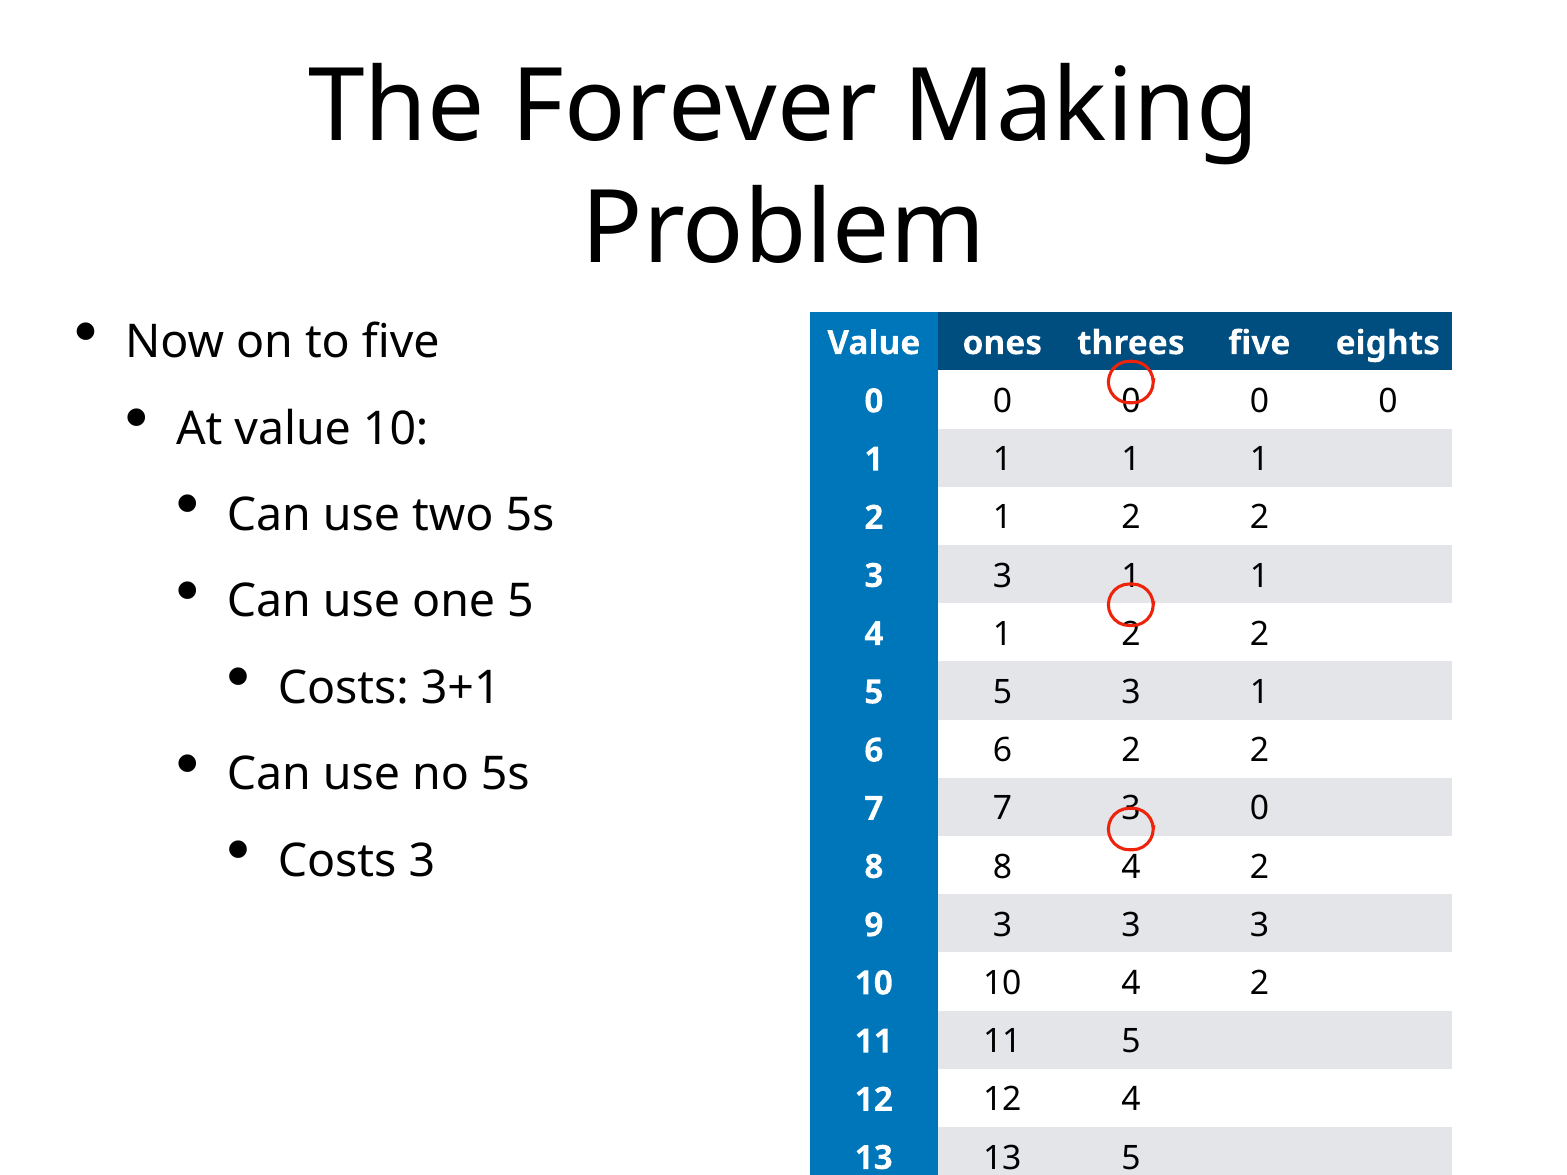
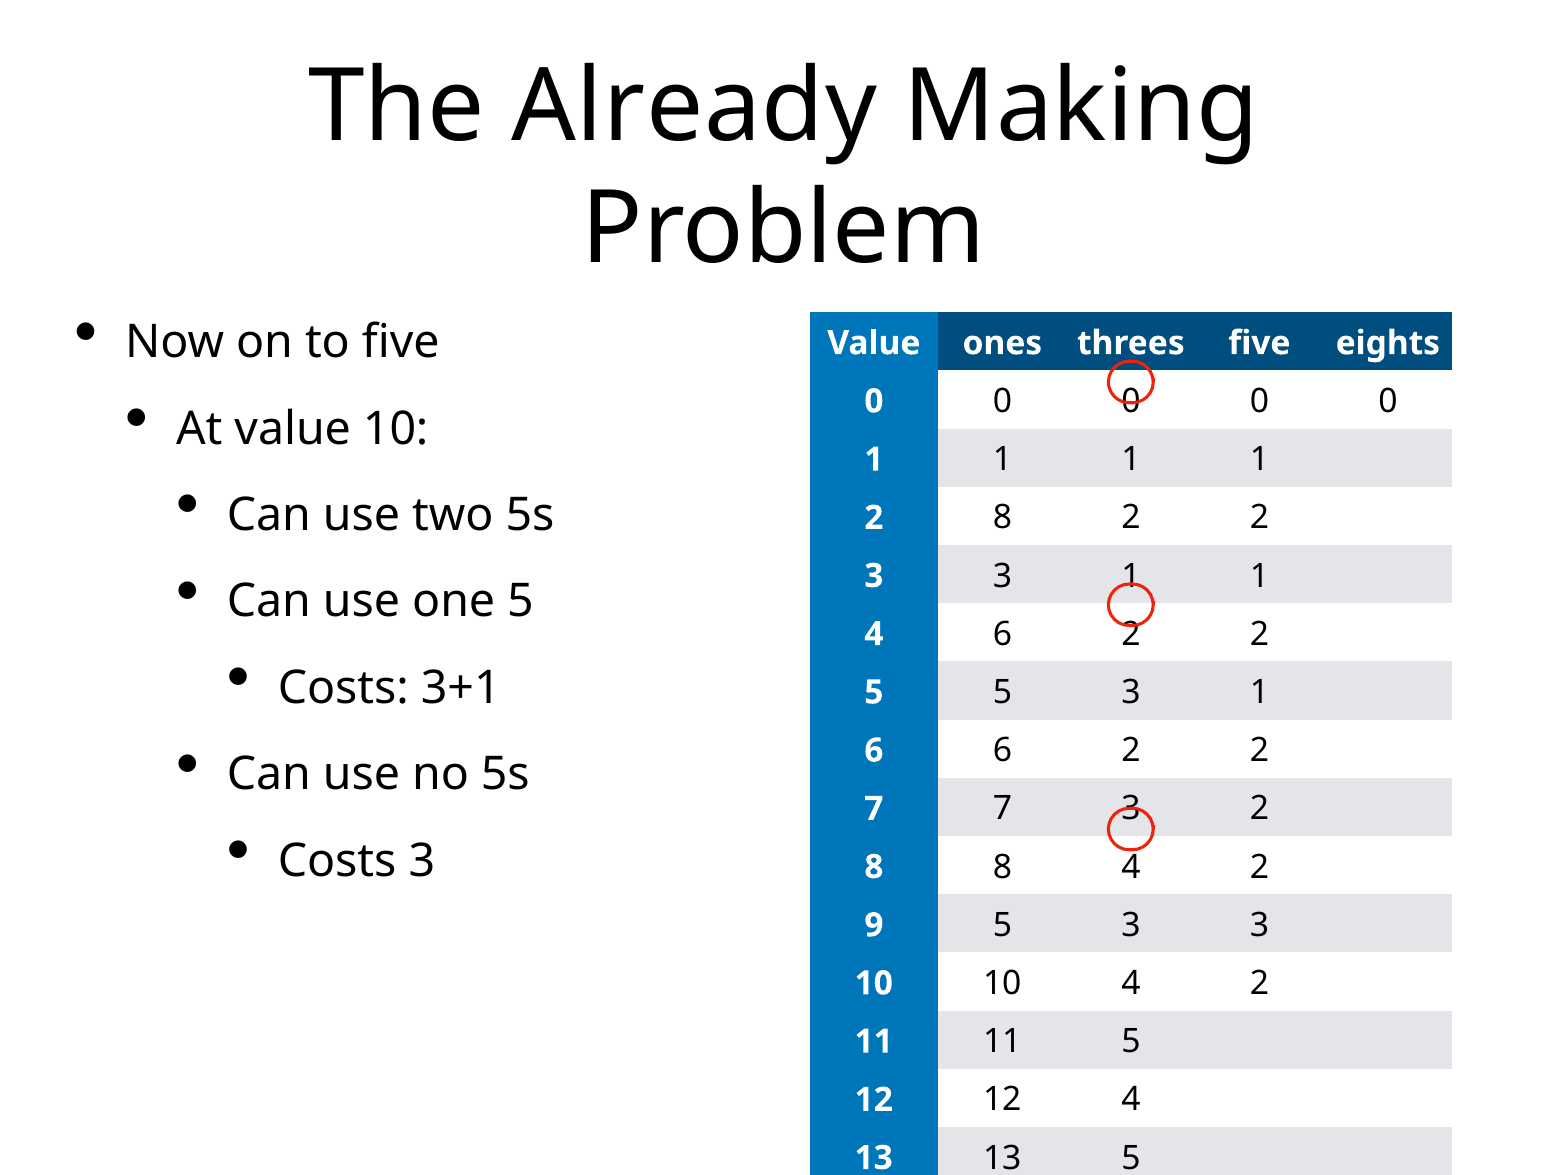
Forever: Forever -> Already (694, 107)
1: 1 -> 8 (1002, 518)
4 1: 1 -> 6 (1002, 634)
3 0: 0 -> 2 (1259, 809)
9 3: 3 -> 5 (1002, 925)
